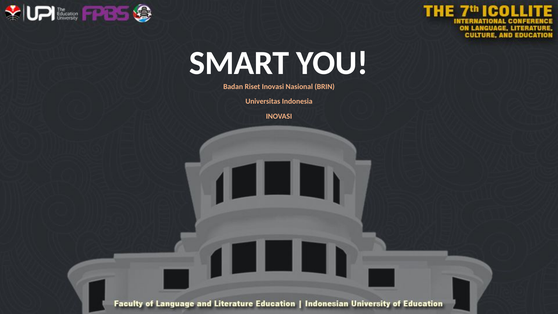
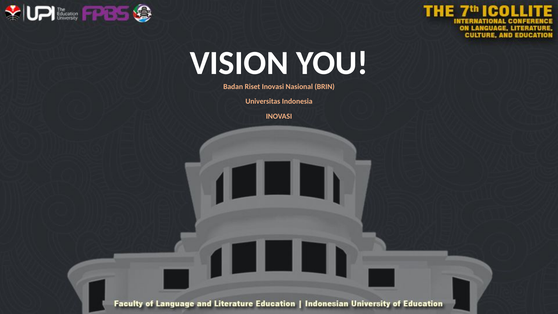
SMART: SMART -> VISION (239, 63)
